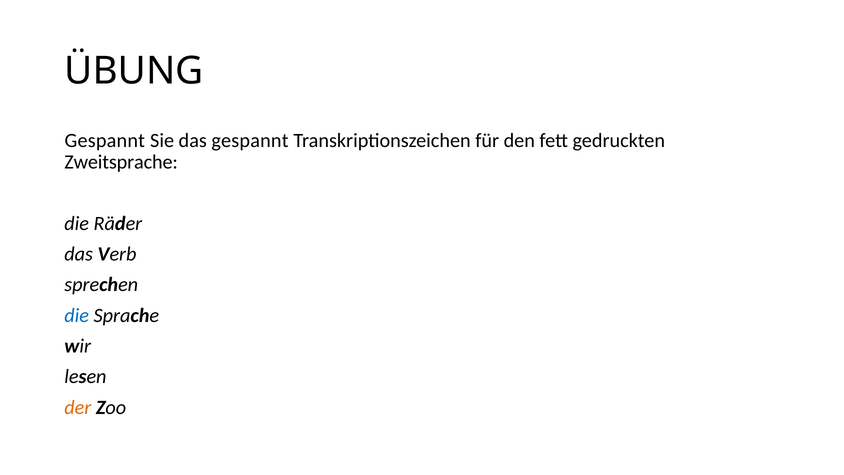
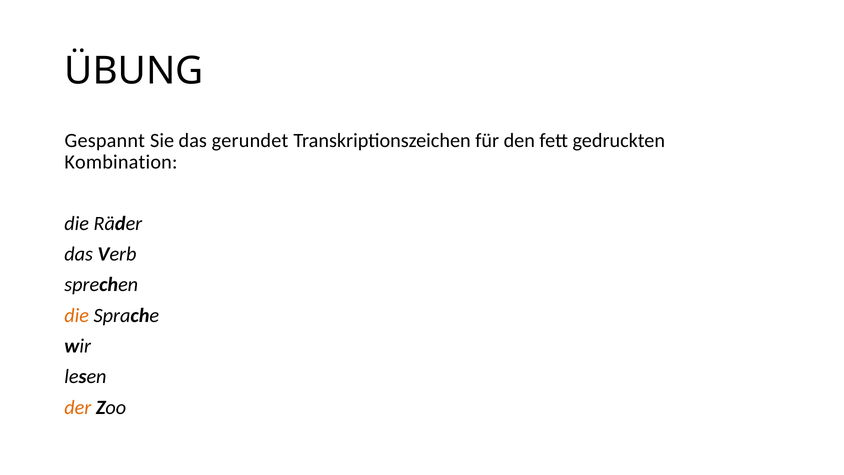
das gespannt: gespannt -> gerundet (250, 140)
Zweitsprache: Zweitsprache -> Kombination (121, 162)
die colour: blue -> orange (77, 315)
